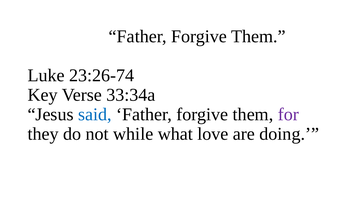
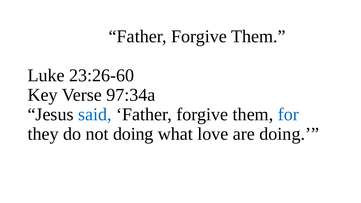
23:26-74: 23:26-74 -> 23:26-60 (102, 75)
33:34a: 33:34a -> 97:34a (131, 95)
for colour: purple -> blue (288, 114)
not while: while -> doing (133, 134)
